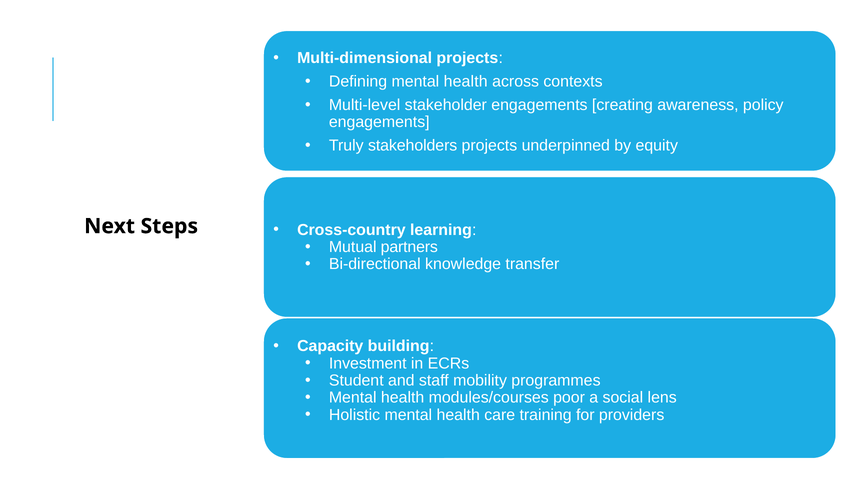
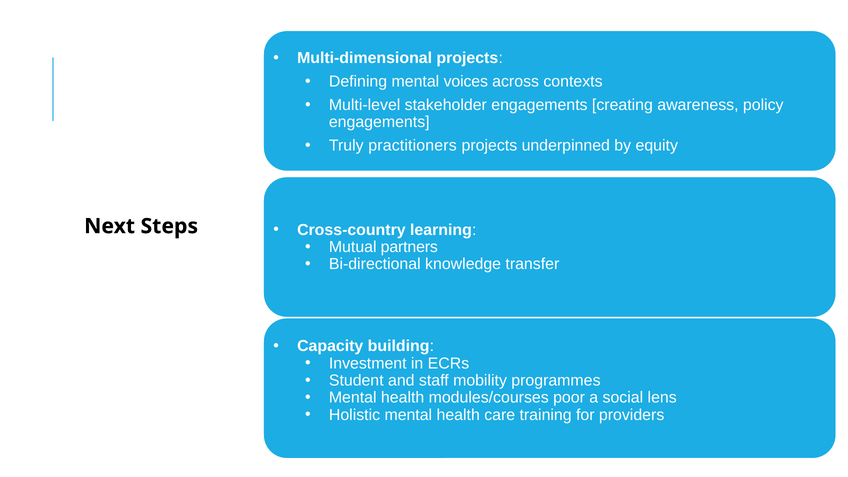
Defining mental health: health -> voices (466, 82)
stakeholders: stakeholders -> practitioners (413, 145)
